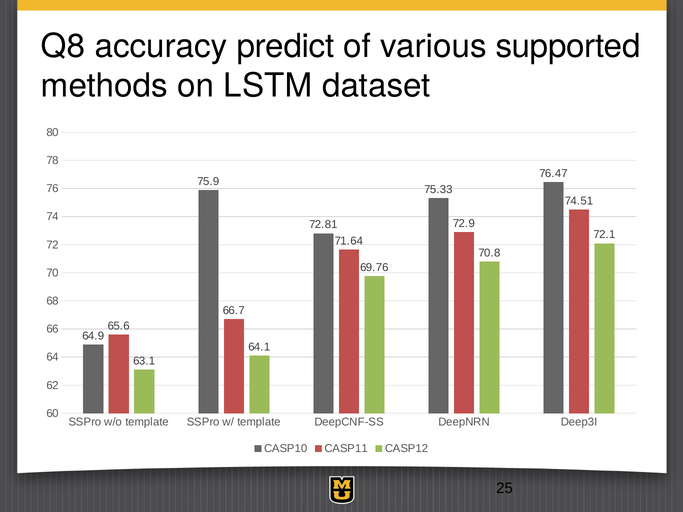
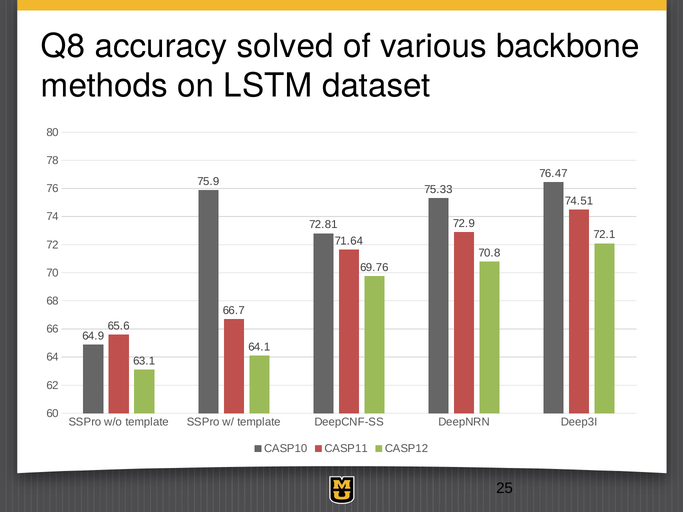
predict: predict -> solved (285, 46)
supported: supported -> backbone (568, 46)
